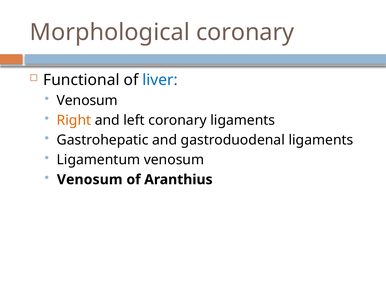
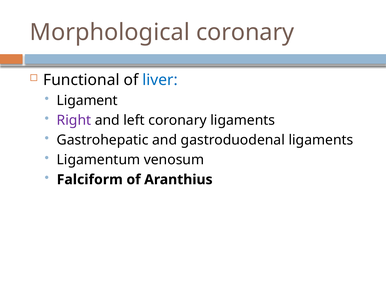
Venosum: Venosum -> Ligament (87, 100)
Right colour: orange -> purple (74, 120)
Venosum: Venosum -> Falciform (90, 179)
